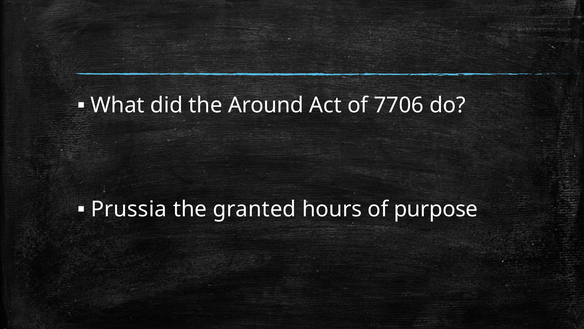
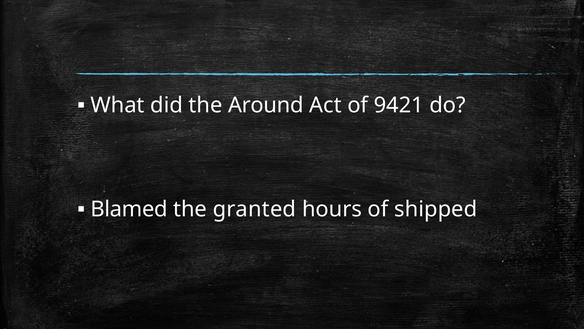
7706: 7706 -> 9421 (399, 105)
Prussia: Prussia -> Blamed (129, 209)
purpose: purpose -> shipped (436, 209)
